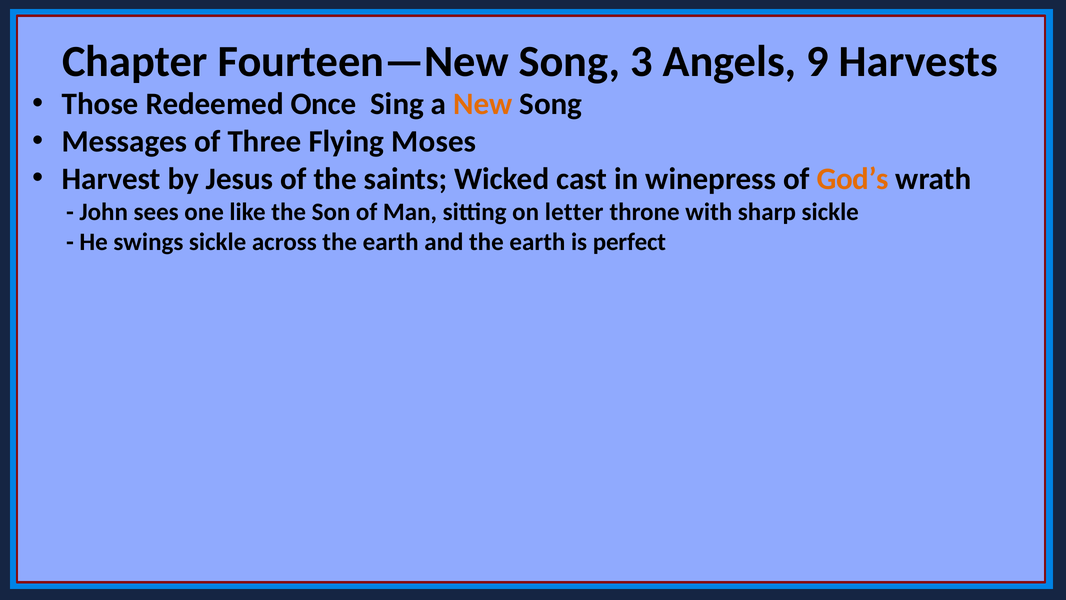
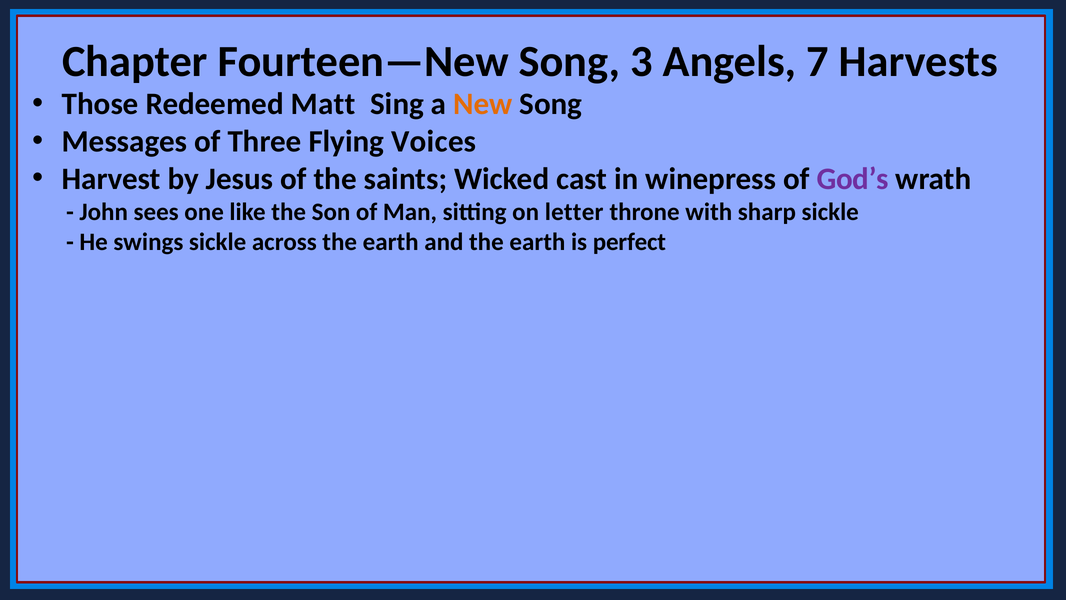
9: 9 -> 7 (817, 61)
Once: Once -> Matt (323, 104)
Moses: Moses -> Voices (434, 141)
God’s colour: orange -> purple (853, 179)
